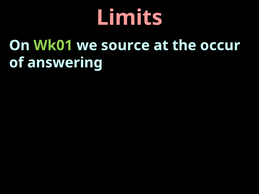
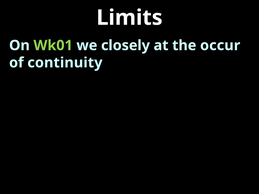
Limits colour: pink -> white (129, 18)
source: source -> closely (125, 45)
answering: answering -> continuity (65, 63)
